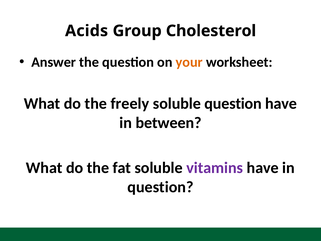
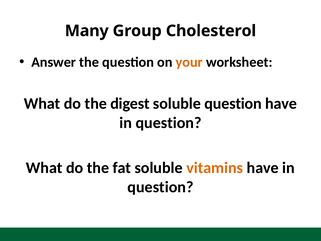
Acids: Acids -> Many (87, 31)
freely: freely -> digest (130, 104)
between: between -> question (169, 123)
vitamins colour: purple -> orange (215, 168)
